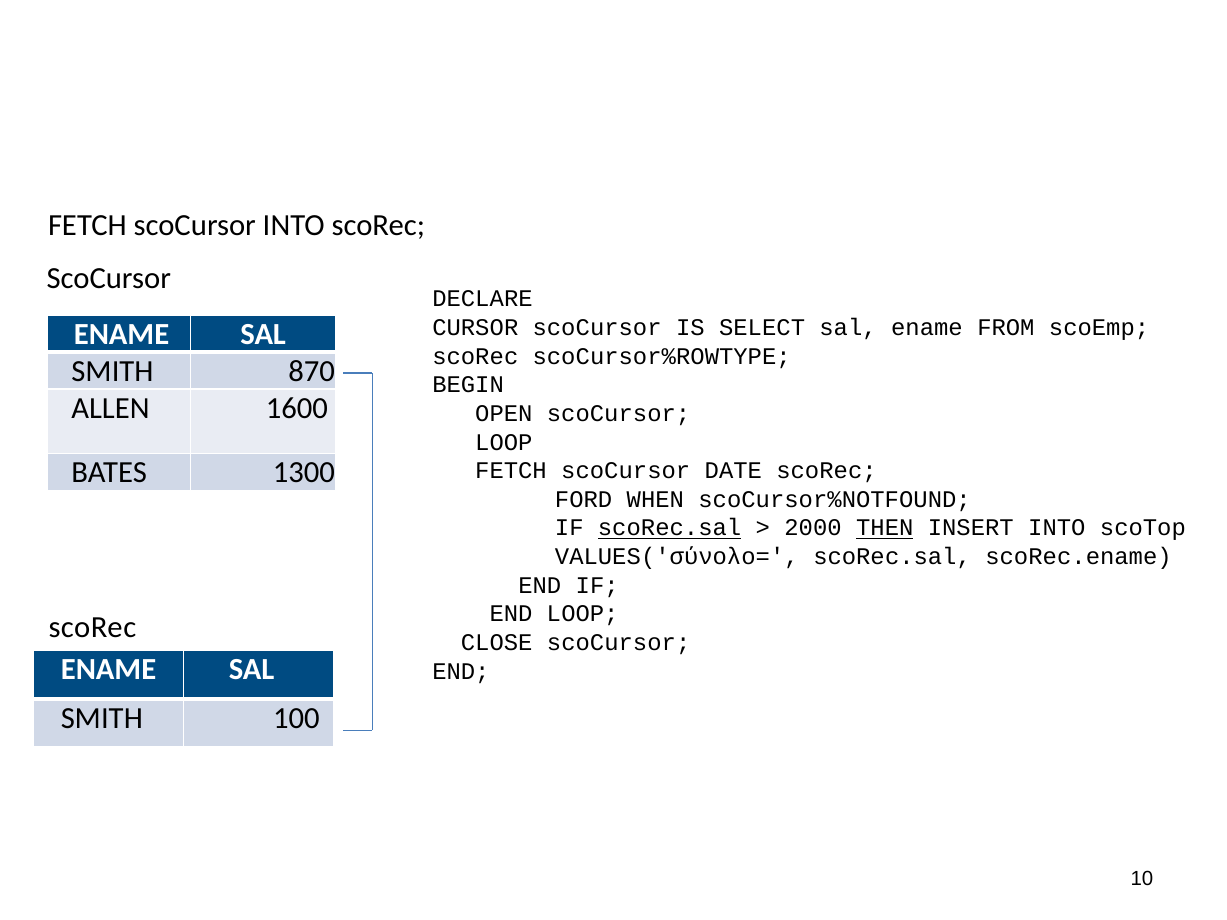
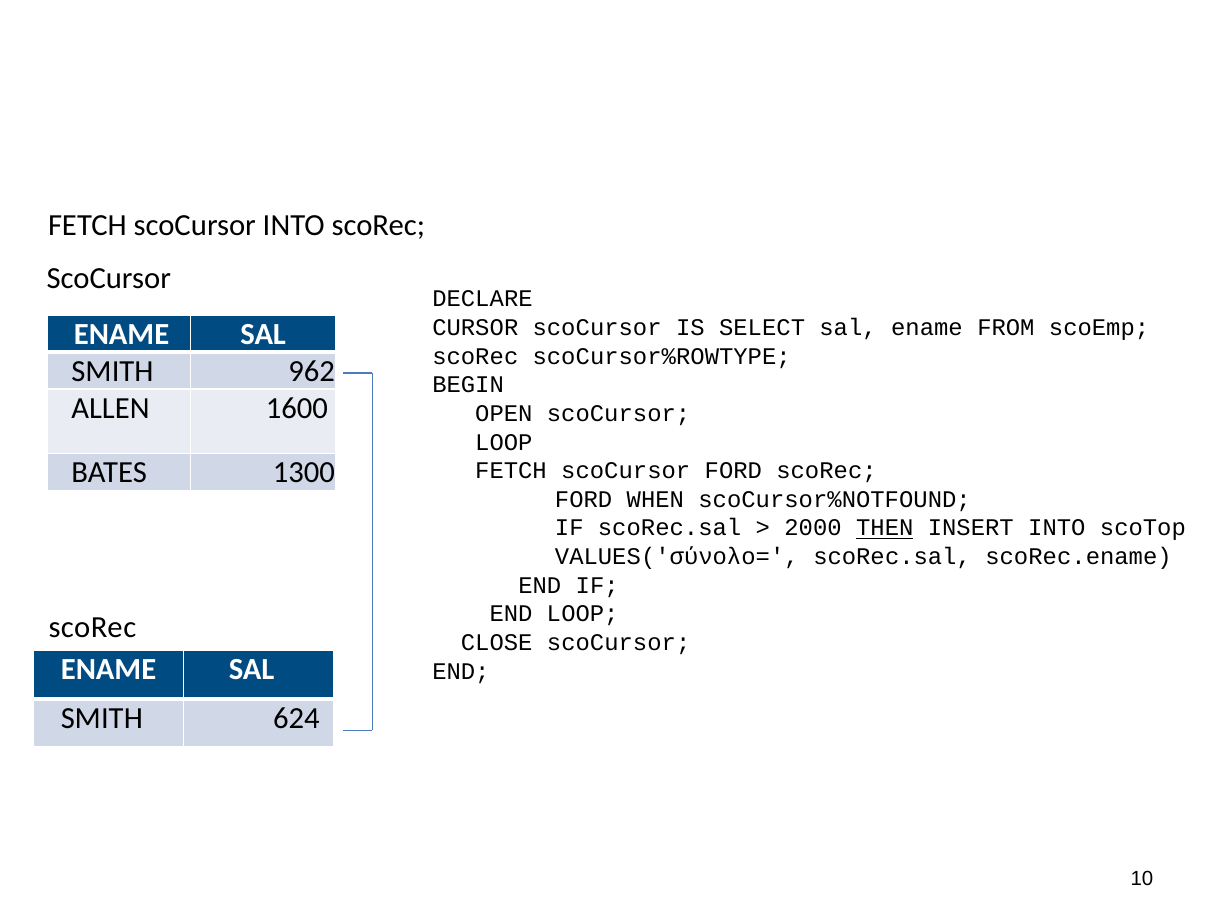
870: 870 -> 962 (312, 371)
scoCursor DATE: DATE -> FORD (733, 471)
scoRec.sal underline: present -> none (670, 528)
100: 100 -> 624 (296, 718)
